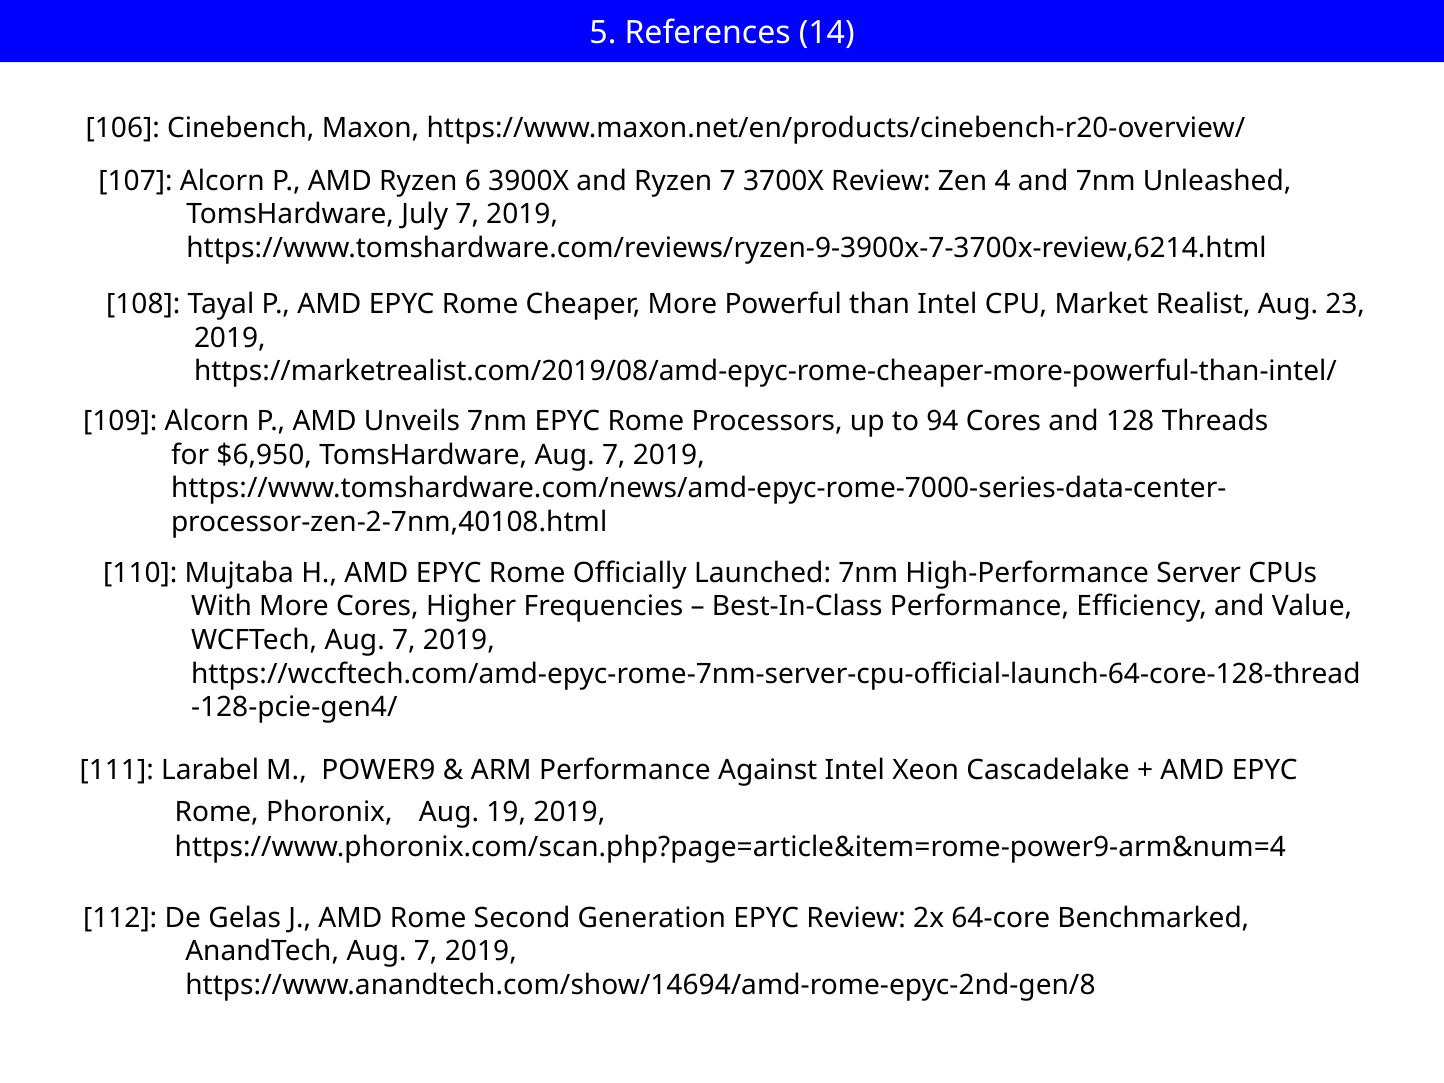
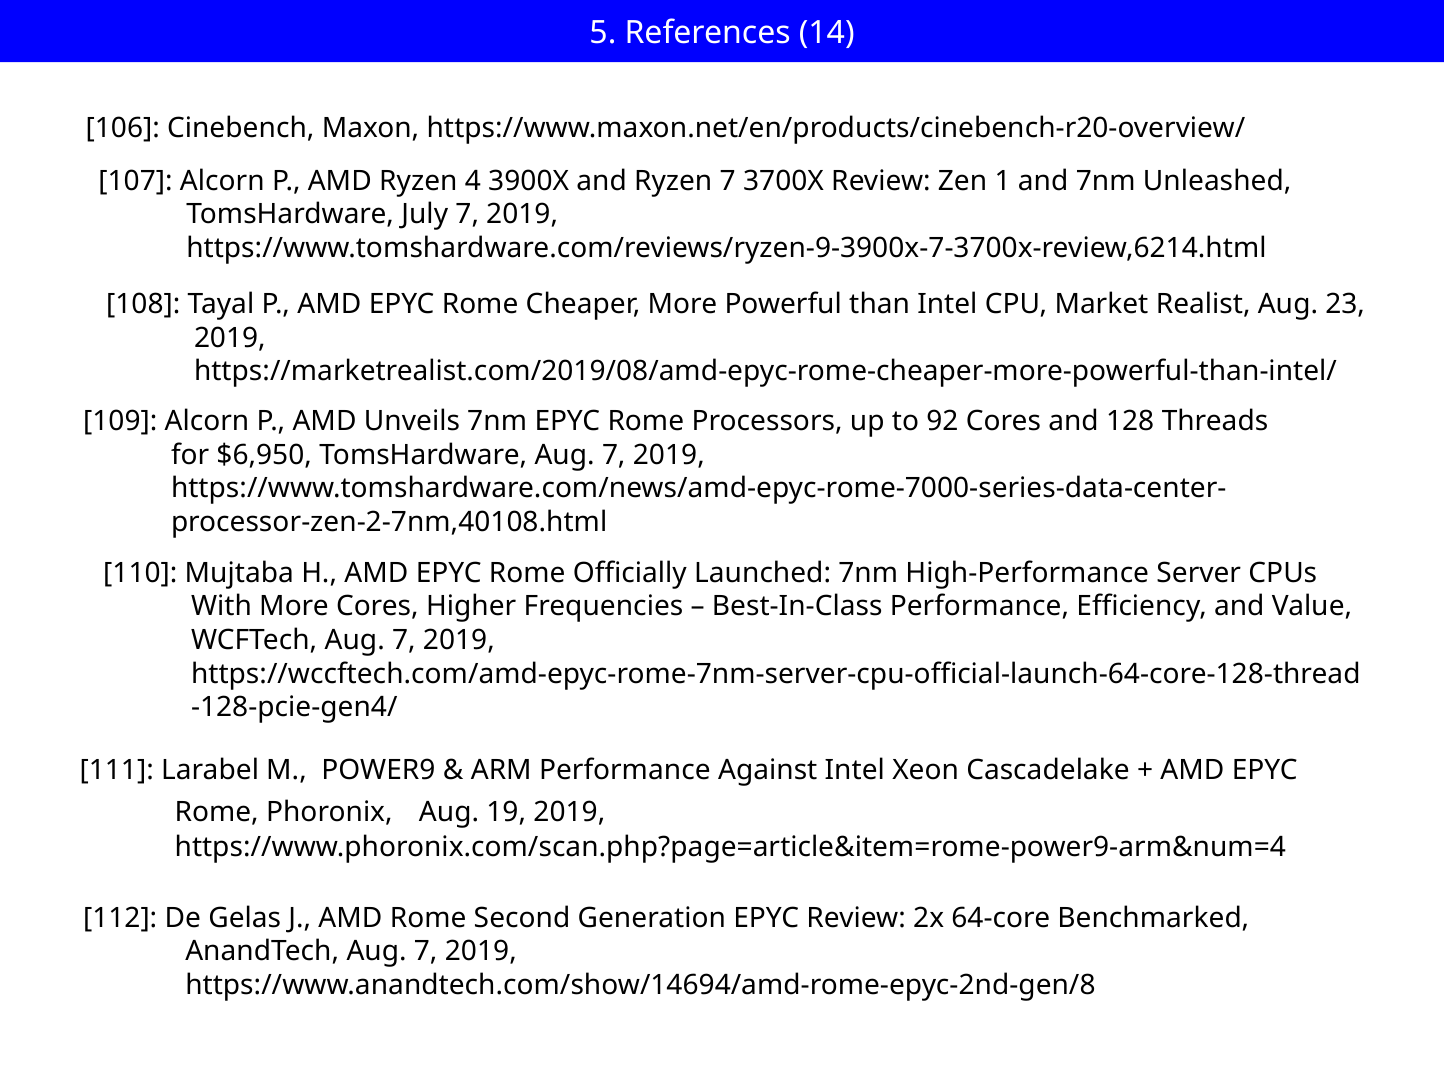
6: 6 -> 4 (473, 181)
4: 4 -> 1 (1003, 181)
94: 94 -> 92 (942, 421)
